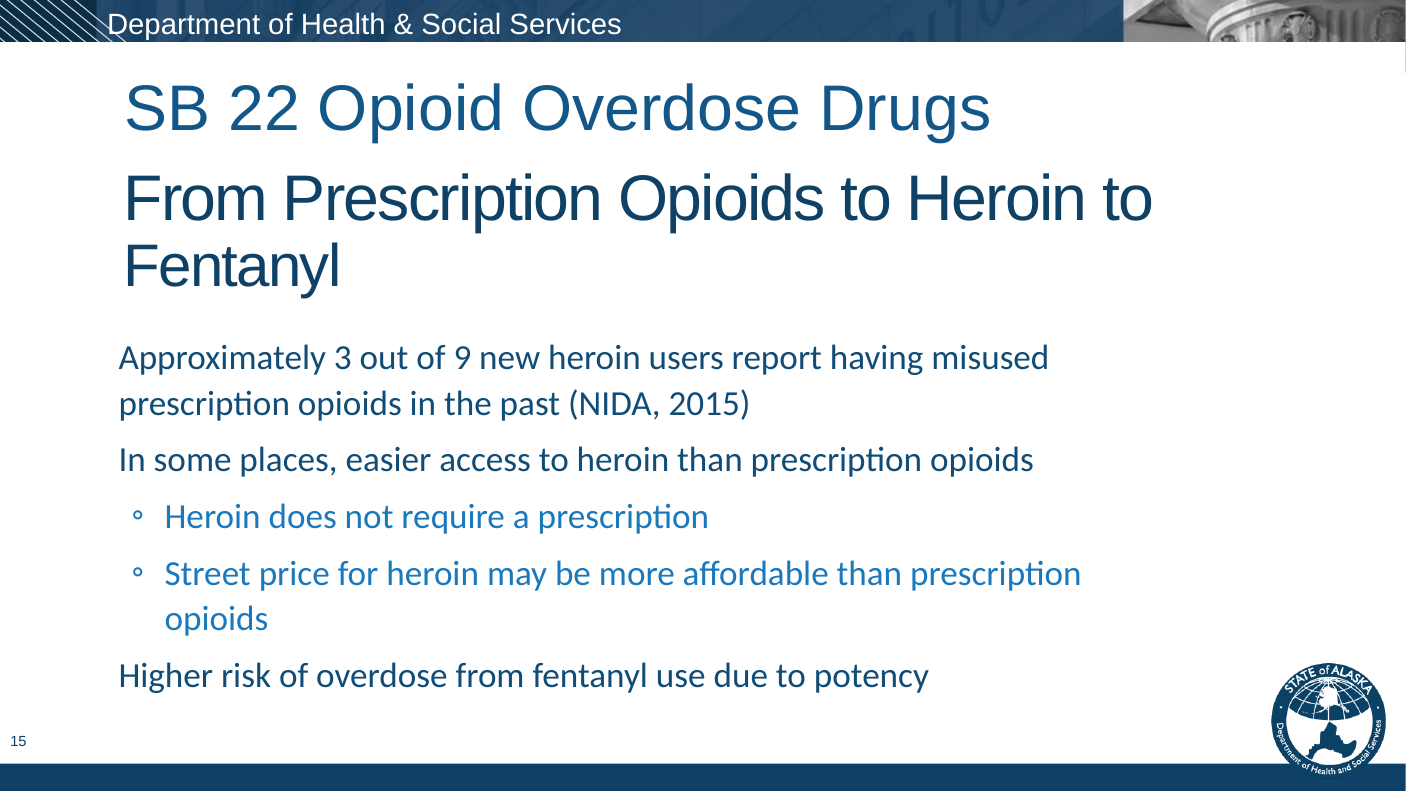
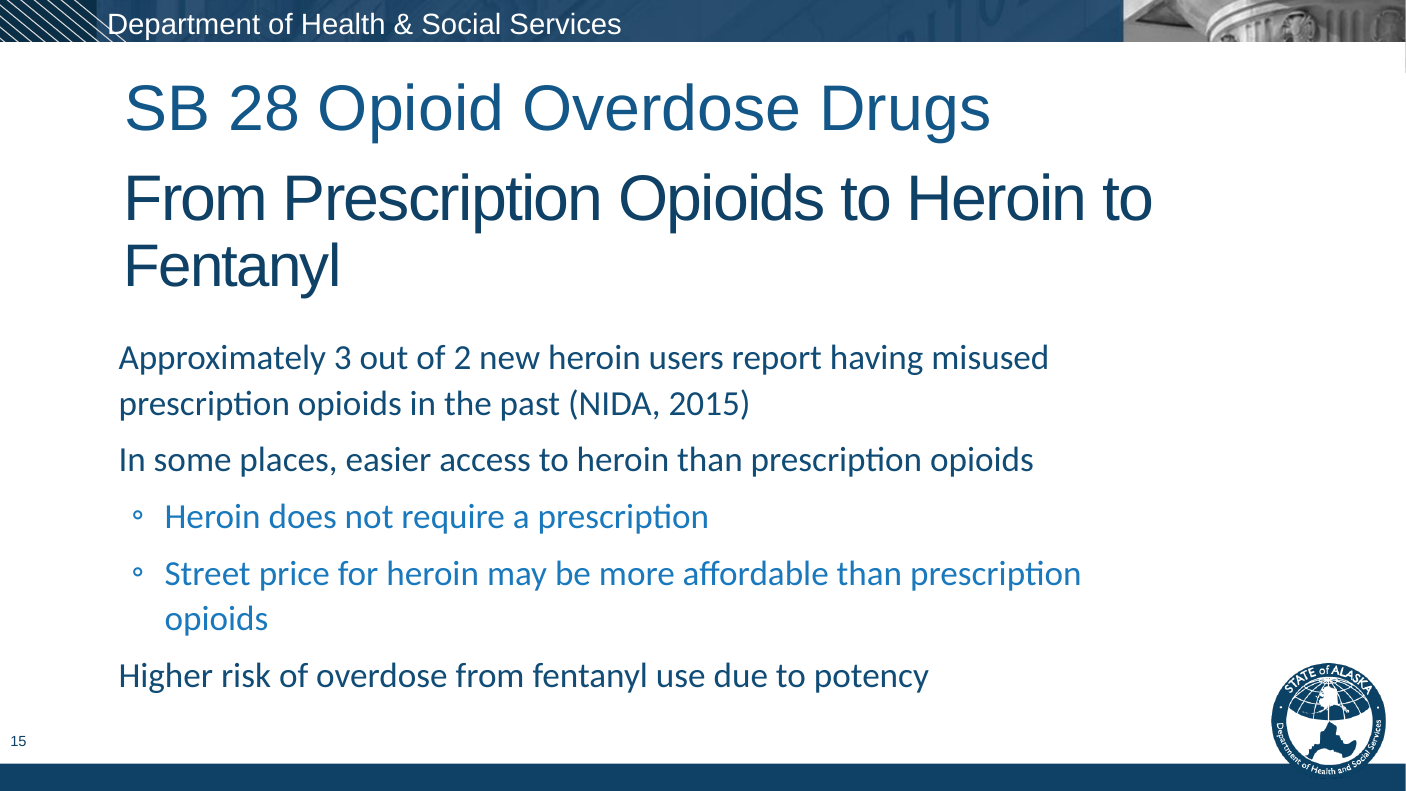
22: 22 -> 28 (264, 109)
9: 9 -> 2 (462, 358)
